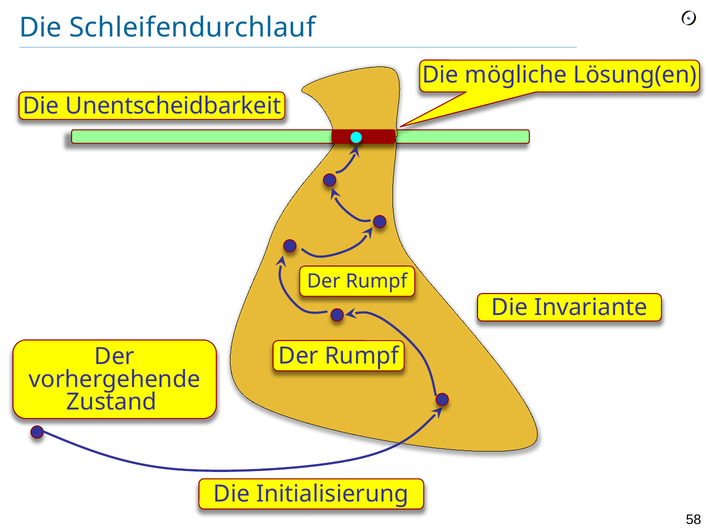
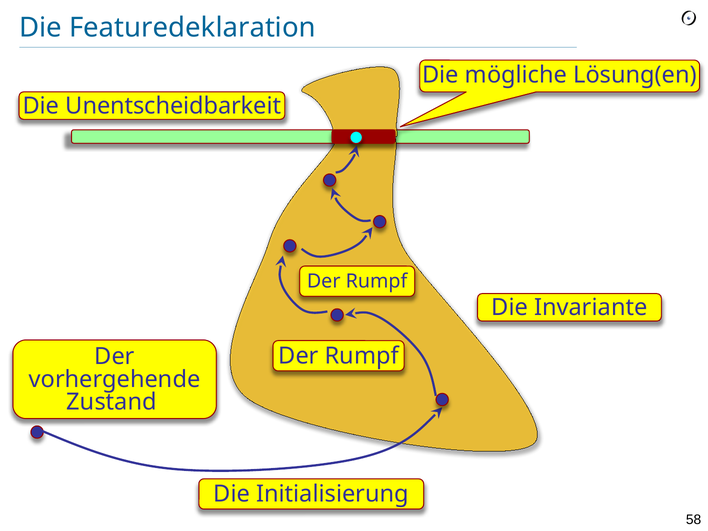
Schleifendurchlauf: Schleifendurchlauf -> Featuredeklaration (192, 28)
